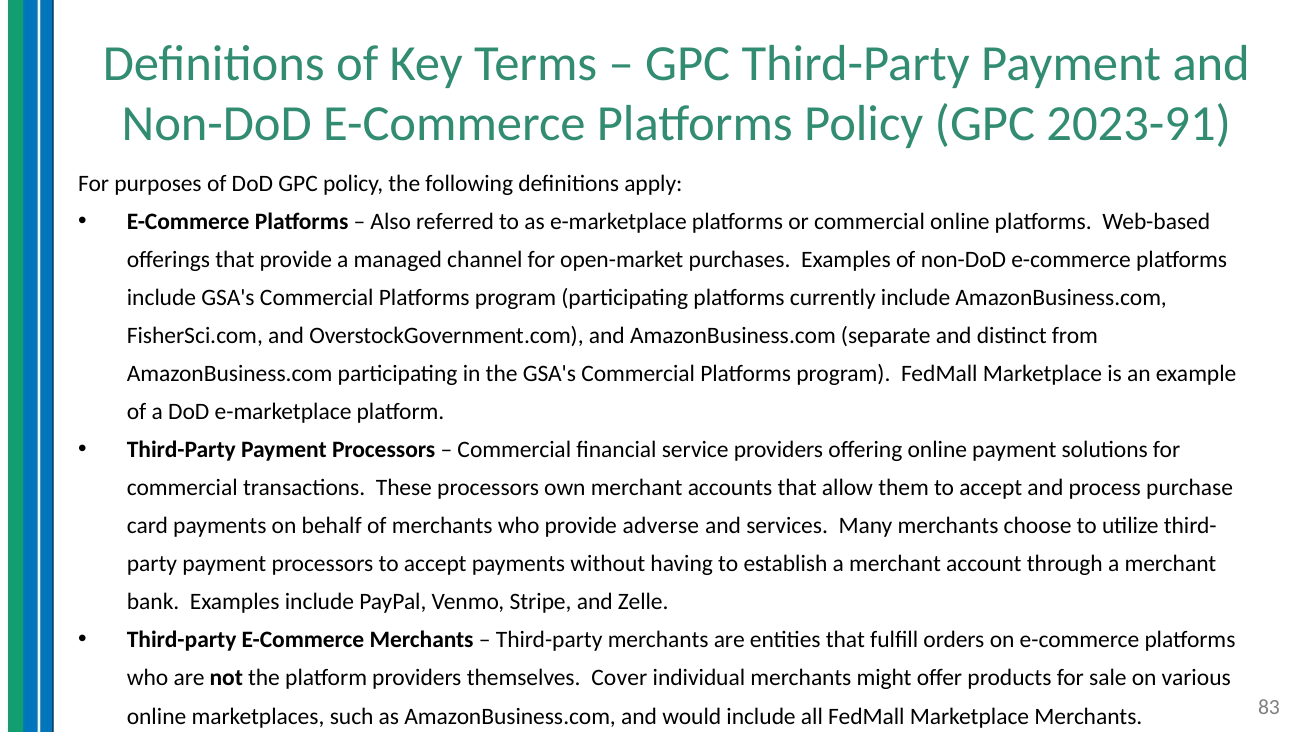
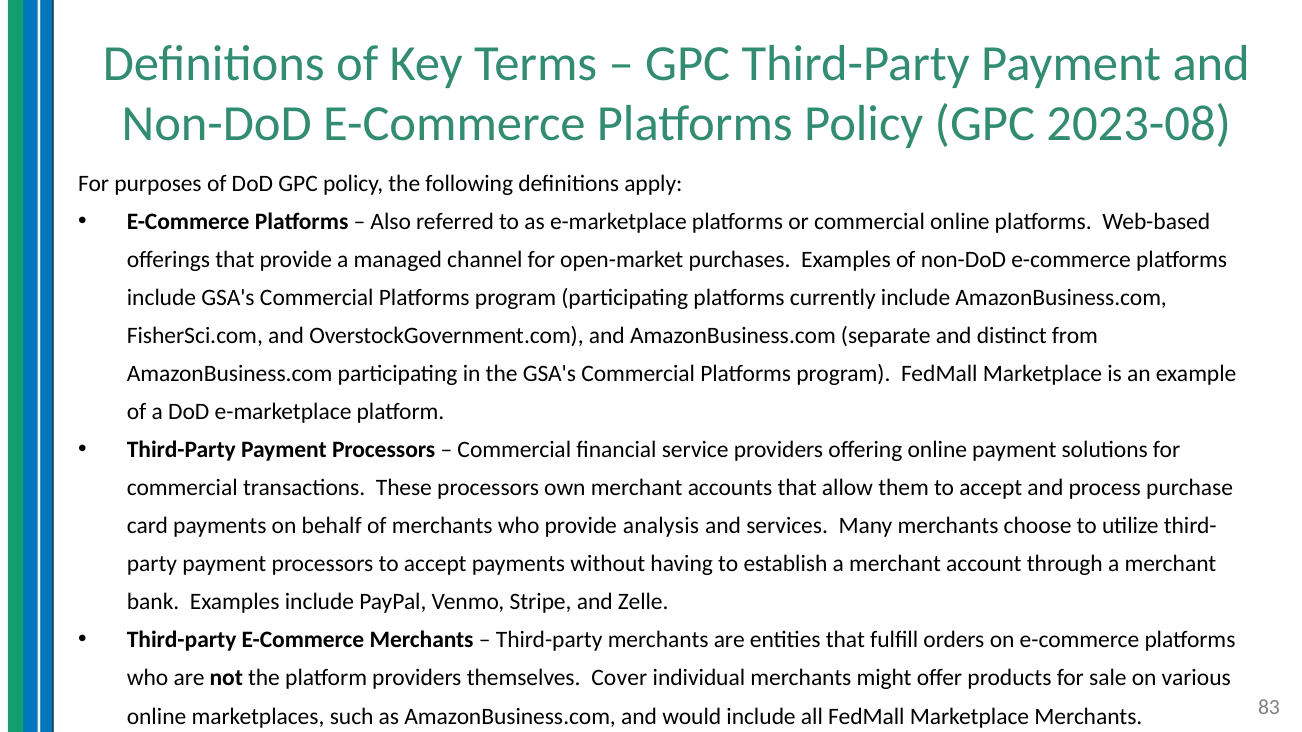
2023-91: 2023-91 -> 2023-08 (1139, 124)
adverse: adverse -> analysis (661, 526)
